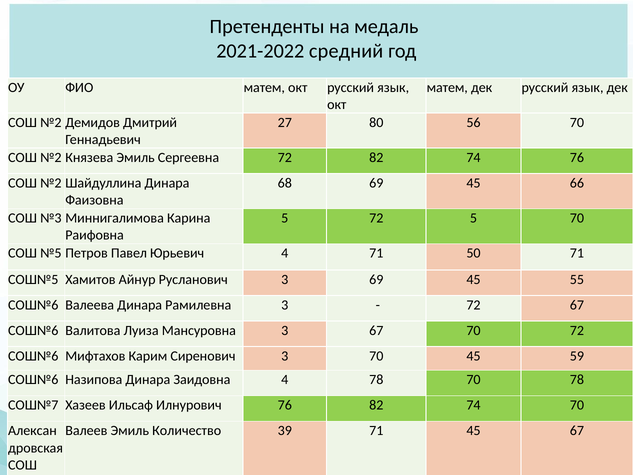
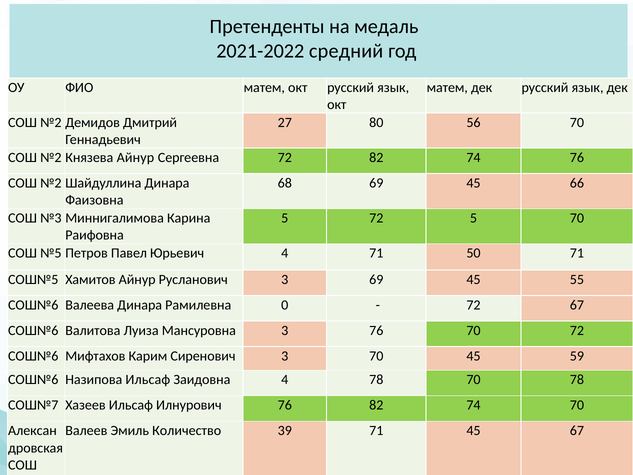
Князева Эмиль: Эмиль -> Айнур (135, 157)
Рамилевна 3: 3 -> 0 (285, 305)
3 67: 67 -> 76 (376, 330)
Назипова Динара: Динара -> Ильсаф (148, 380)
